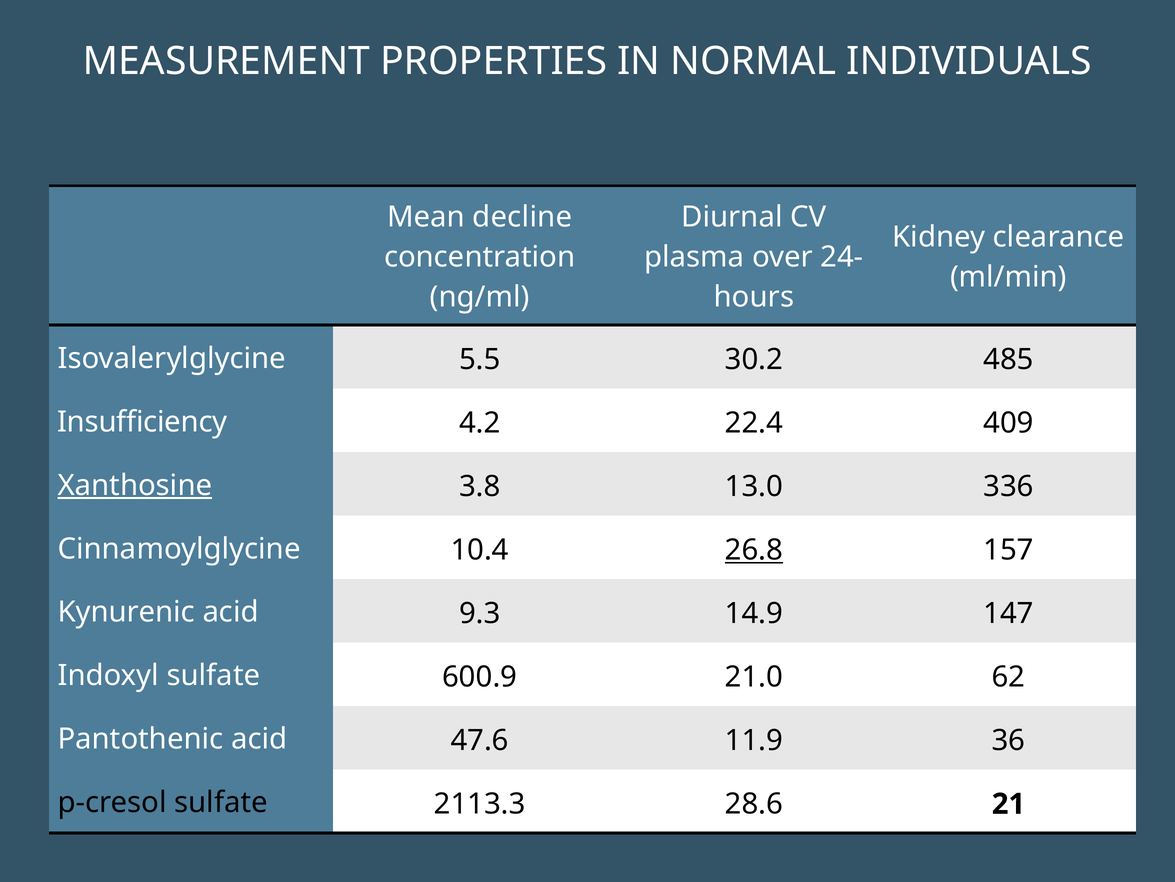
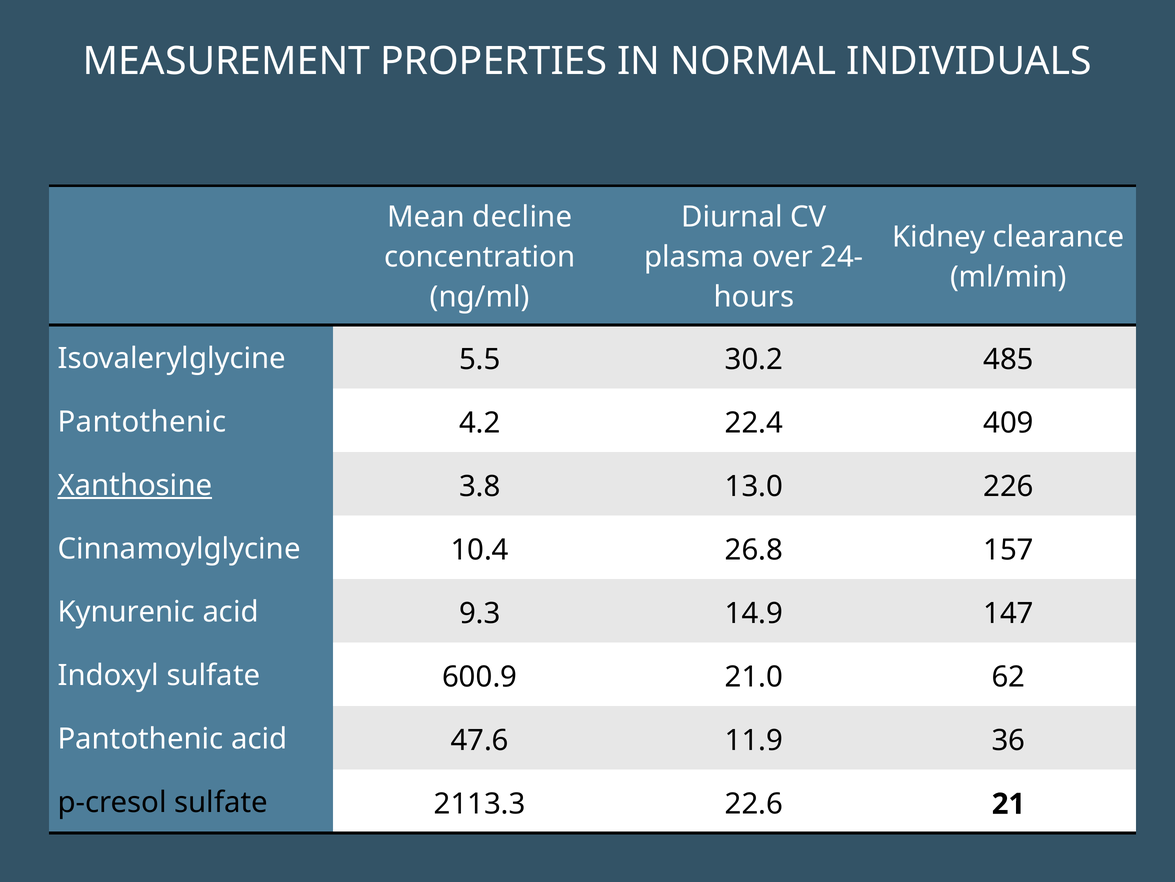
Insufficiency: Insufficiency -> Pantothenic (142, 421)
336: 336 -> 226 (1009, 486)
26.8 underline: present -> none (754, 550)
28.6: 28.6 -> 22.6 (754, 803)
